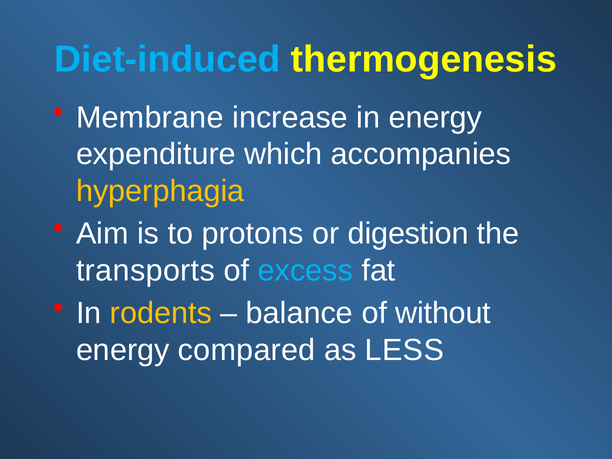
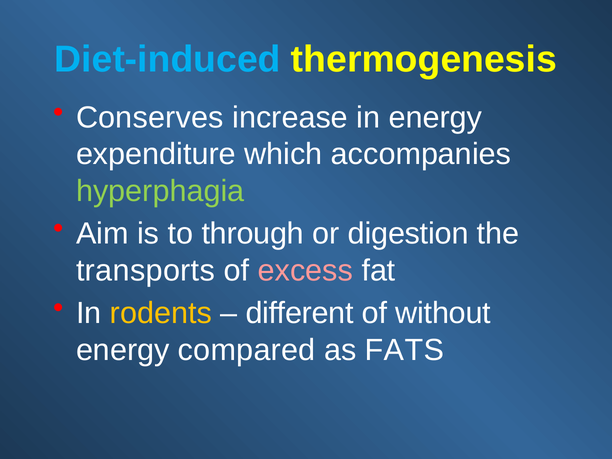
Membrane: Membrane -> Conserves (150, 117)
hyperphagia colour: yellow -> light green (160, 191)
protons: protons -> through (253, 234)
excess colour: light blue -> pink (305, 270)
balance: balance -> different (300, 313)
LESS: LESS -> FATS (404, 350)
